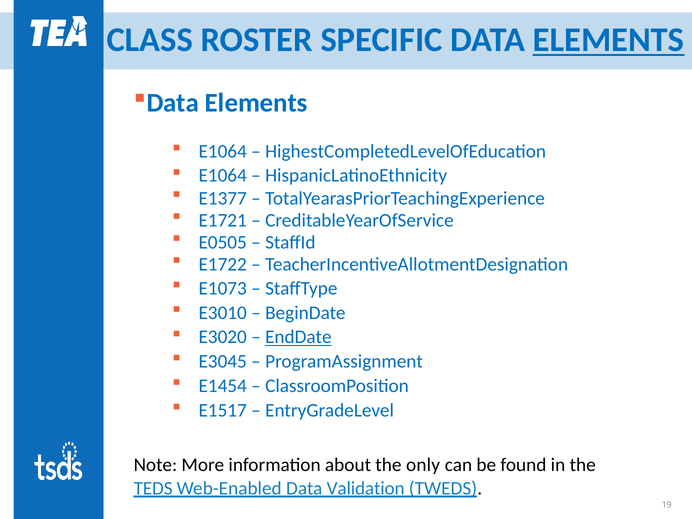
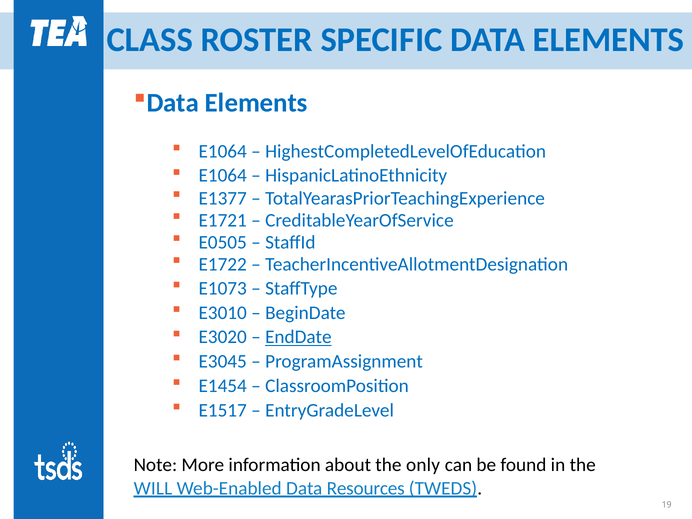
ELEMENTS underline: present -> none (609, 40)
TEDS: TEDS -> WILL (153, 488)
Validation: Validation -> Resources (366, 488)
